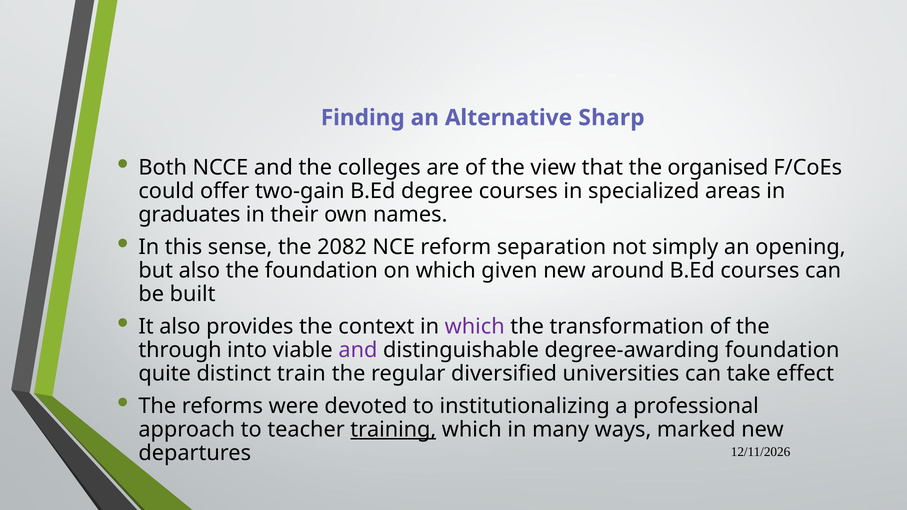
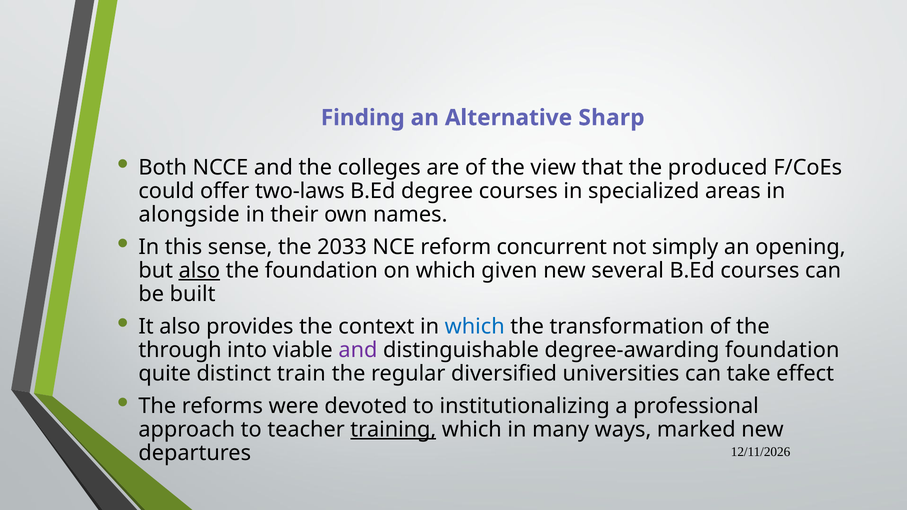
organised: organised -> produced (718, 168)
two-gain: two-gain -> two-laws (300, 191)
graduates: graduates -> alongside (189, 215)
2082: 2082 -> 2033 (342, 247)
separation: separation -> concurrent (552, 247)
also underline: none -> present (199, 271)
around: around -> several (628, 271)
which colour: purple -> blue (475, 327)
